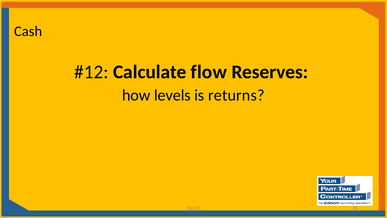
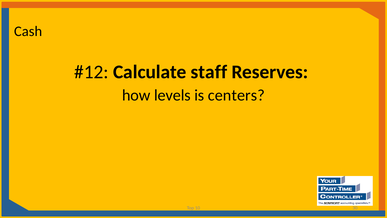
flow: flow -> staff (209, 72)
returns: returns -> centers (236, 95)
